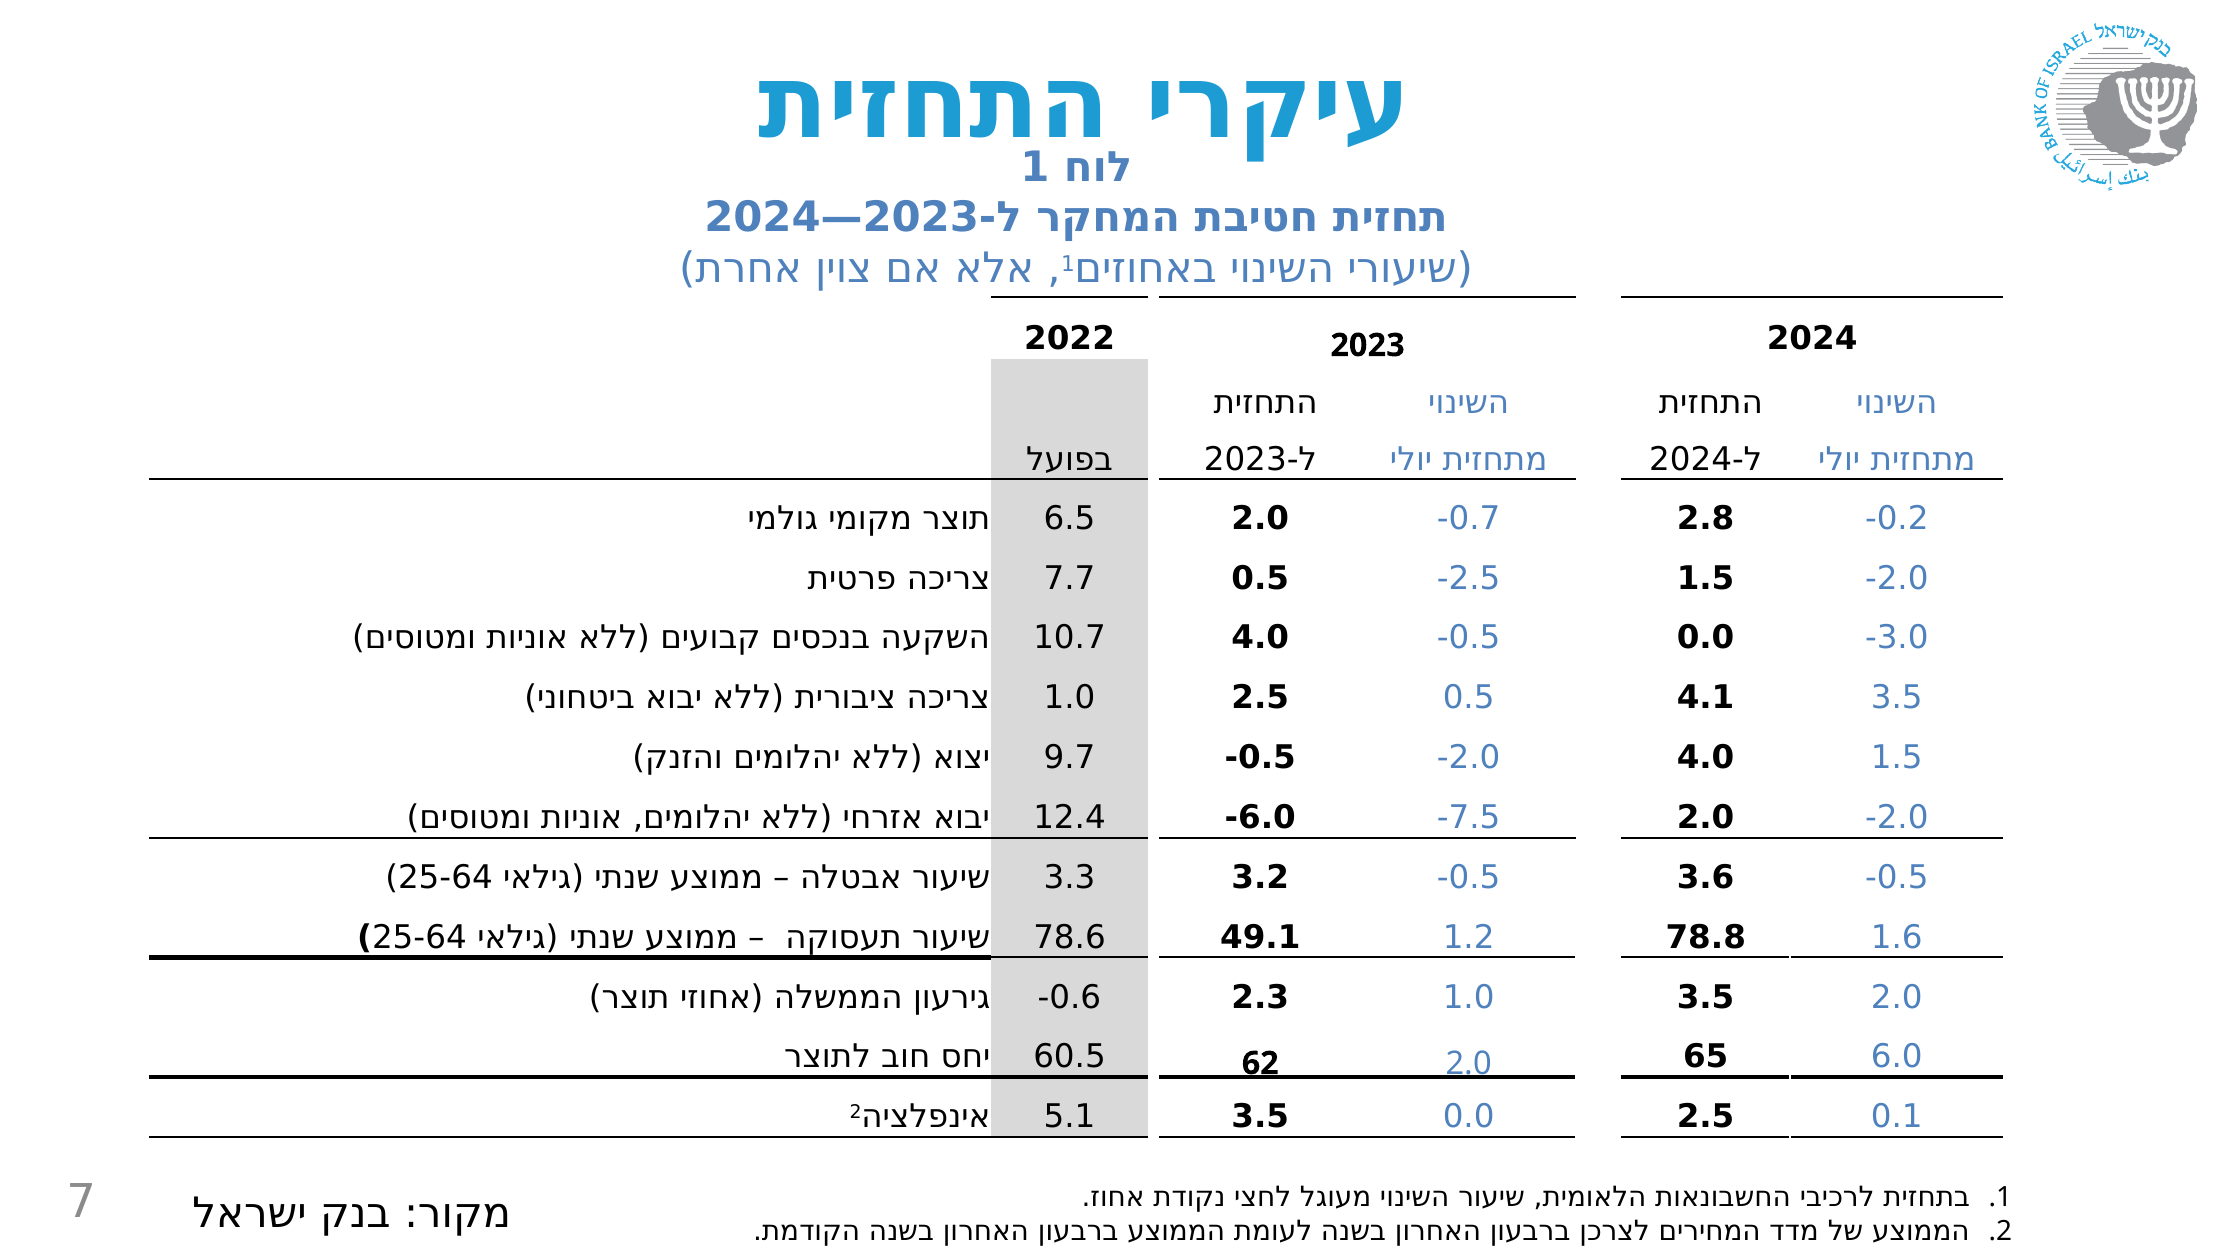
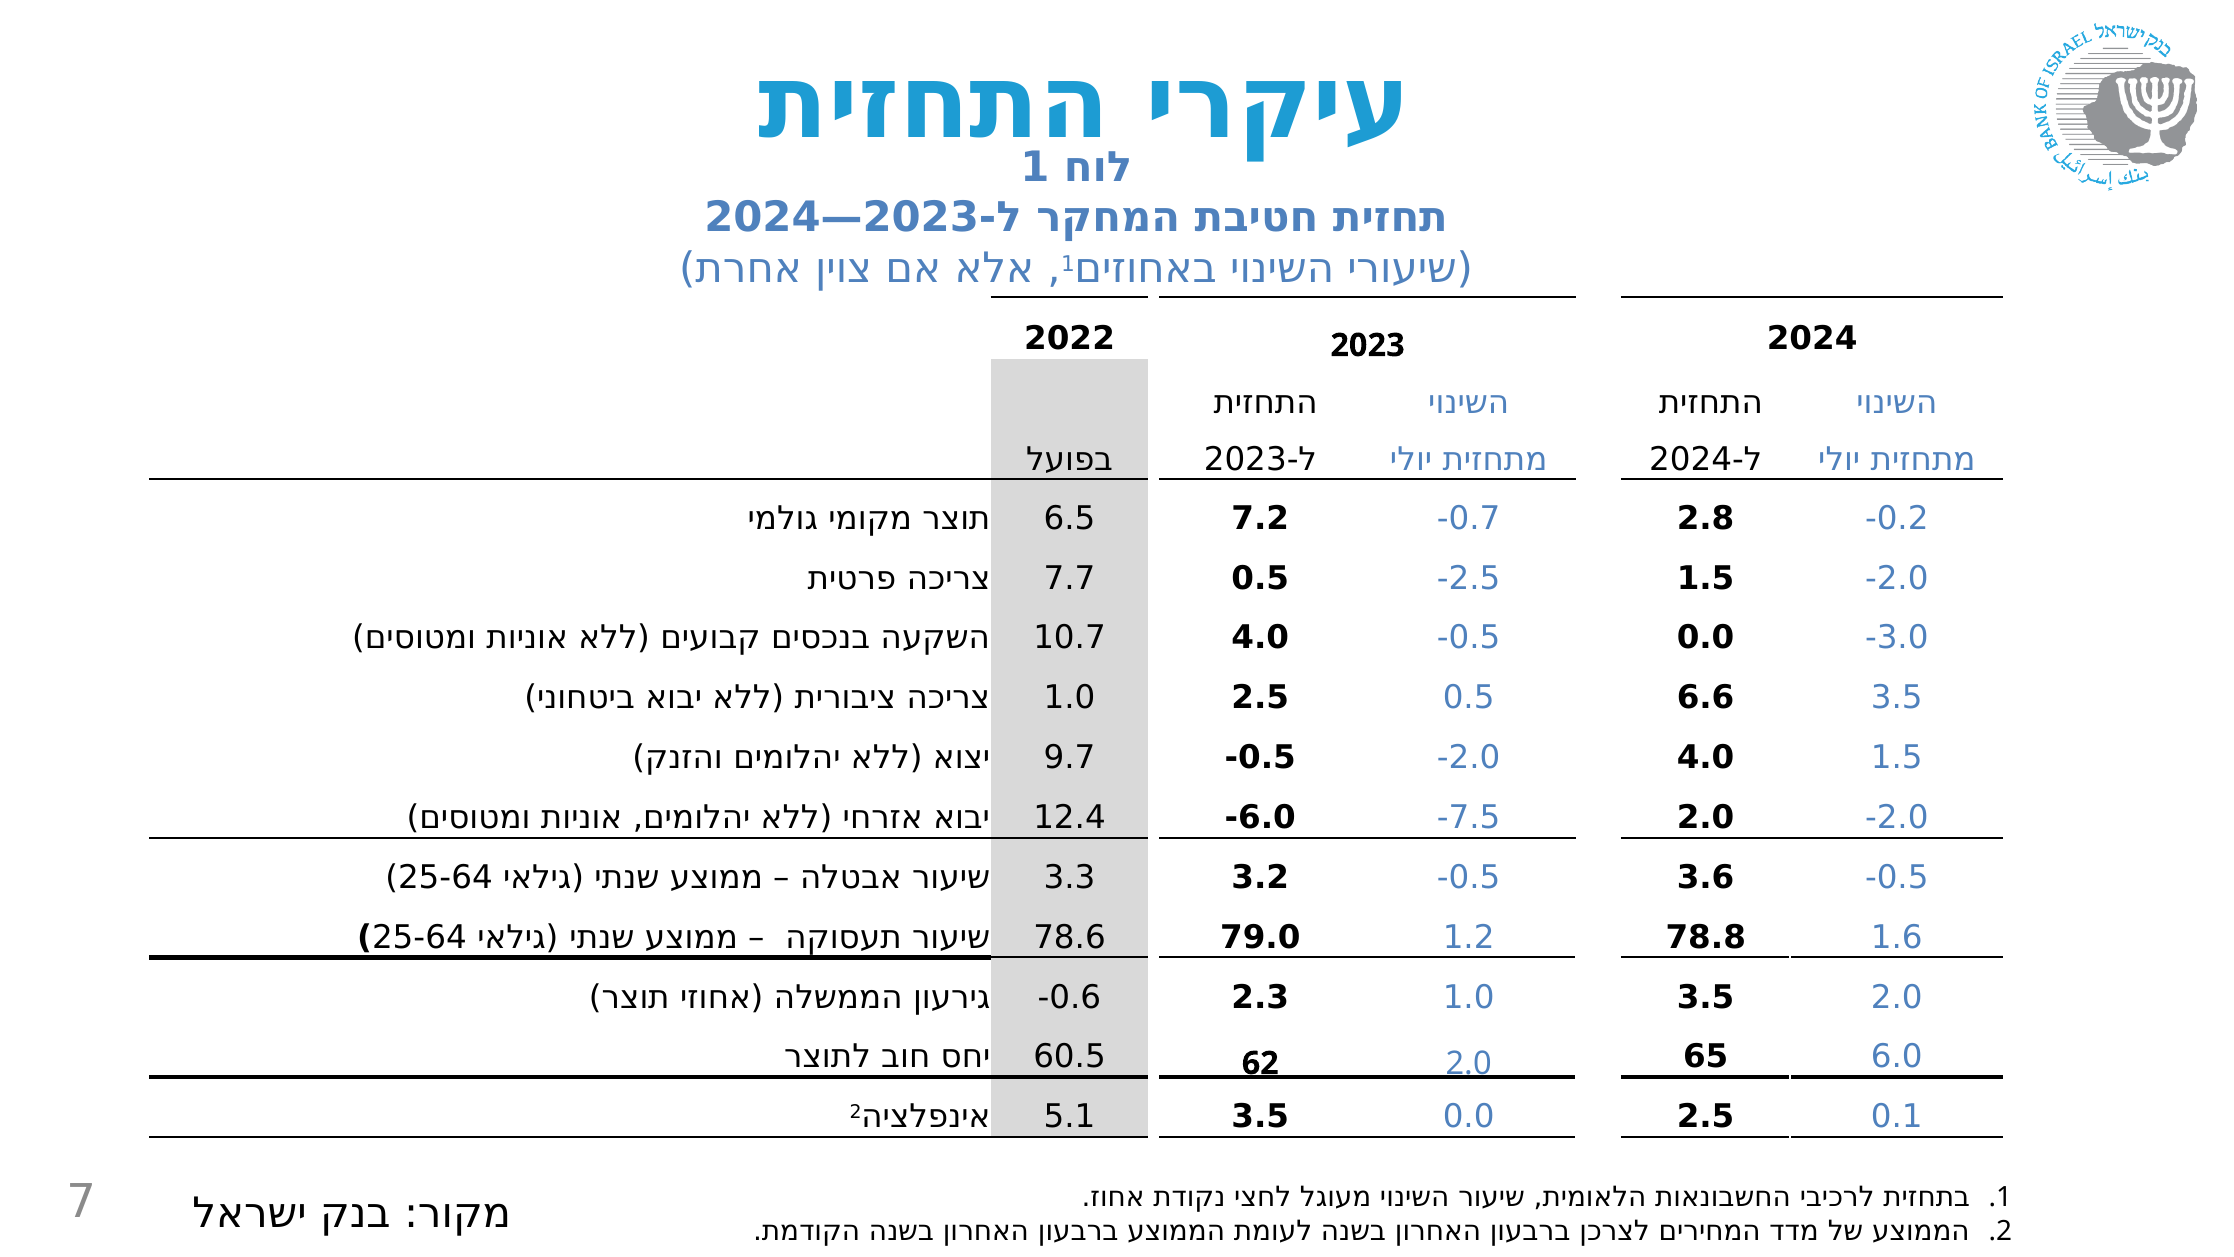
6.5 2.0: 2.0 -> 7.2 (1260, 518)
4.1: 4.1 -> 6.6 (1706, 698)
49.1: 49.1 -> 79.0 (1260, 937)
